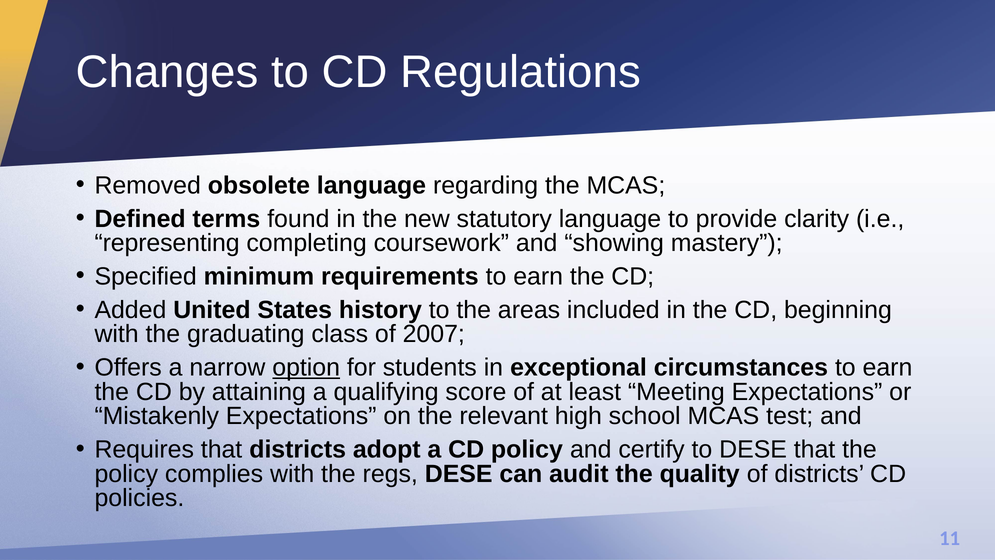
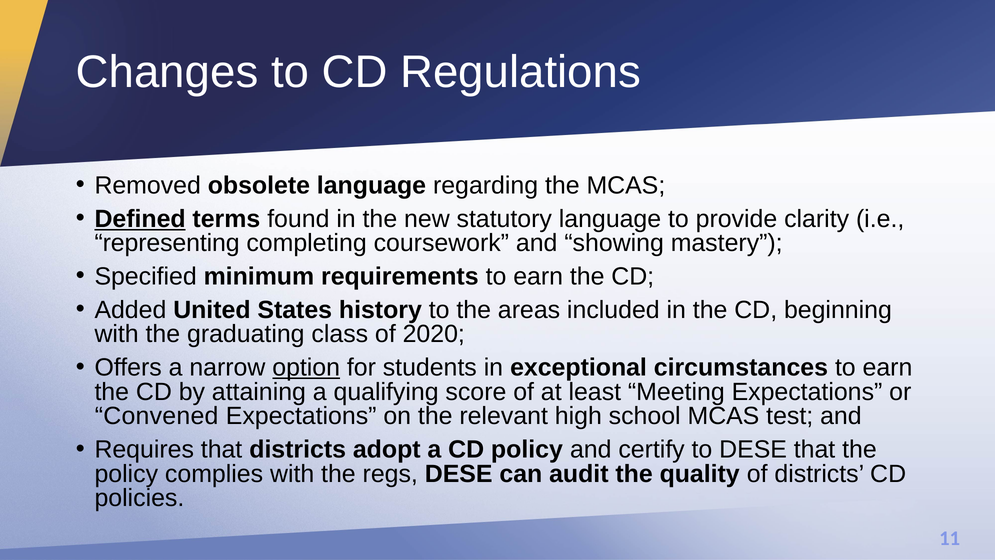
Defined underline: none -> present (140, 219)
2007: 2007 -> 2020 (434, 334)
Mistakenly: Mistakenly -> Convened (157, 416)
